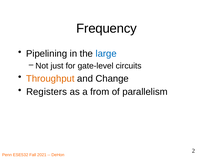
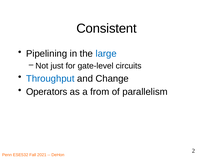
Frequency: Frequency -> Consistent (107, 28)
Throughput colour: orange -> blue (50, 78)
Registers: Registers -> Operators (47, 92)
